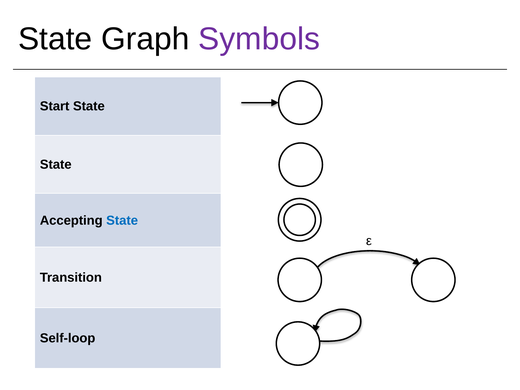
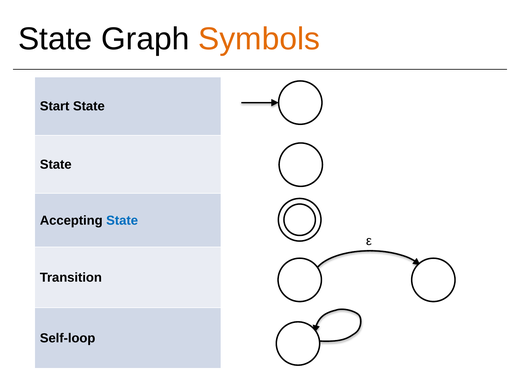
Symbols colour: purple -> orange (259, 39)
